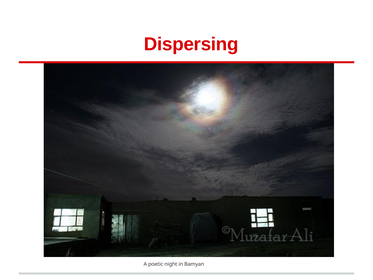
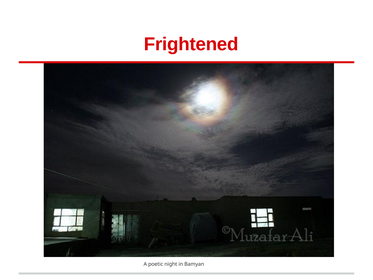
Dispersing: Dispersing -> Frightened (191, 44)
